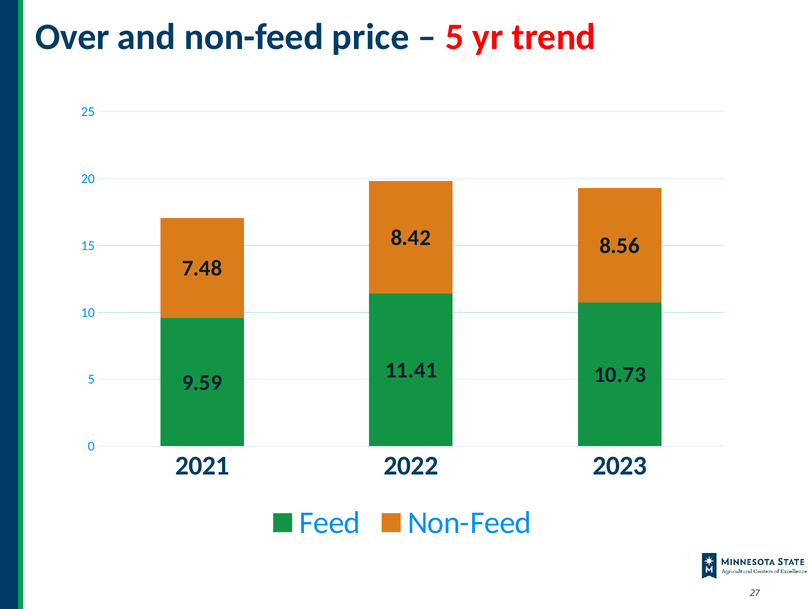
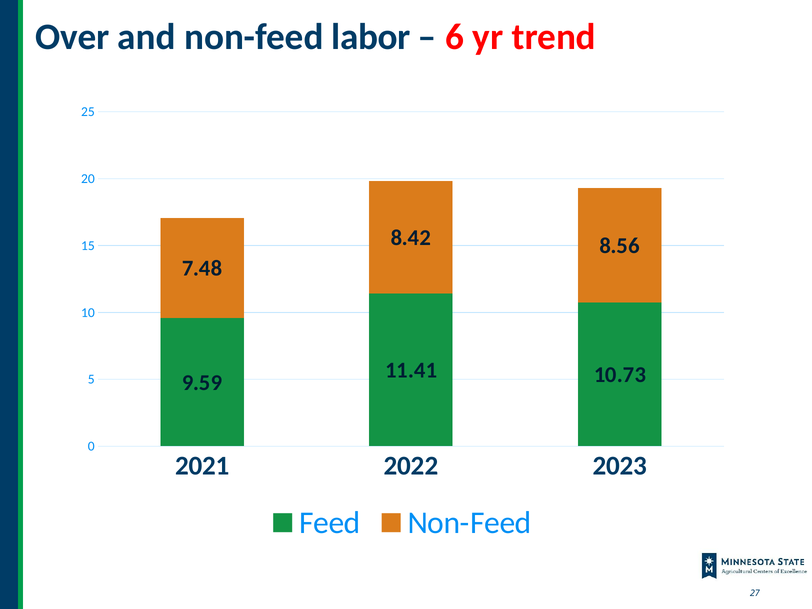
price: price -> labor (371, 37)
5: 5 -> 6 (455, 37)
